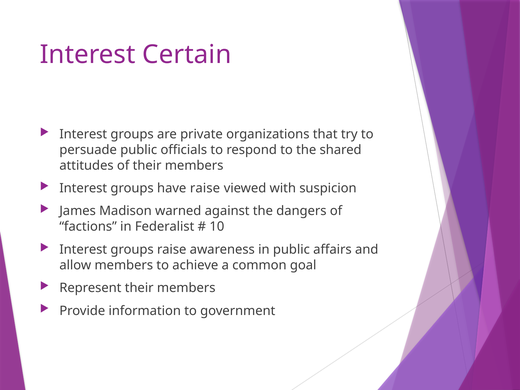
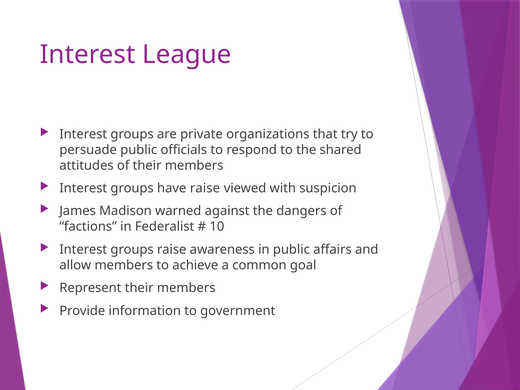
Certain: Certain -> League (187, 55)
